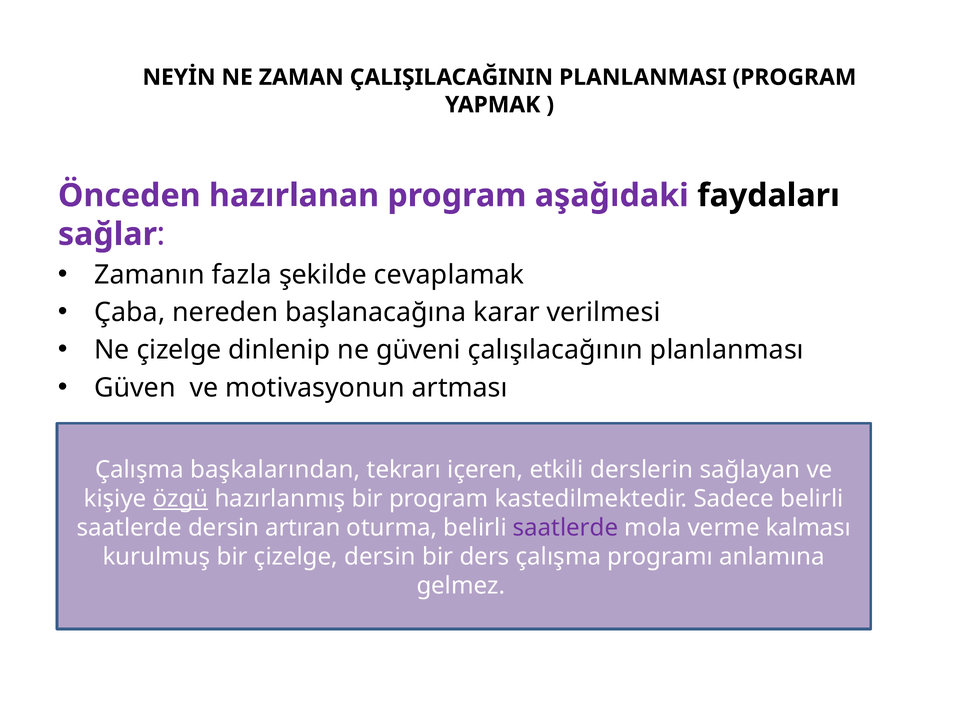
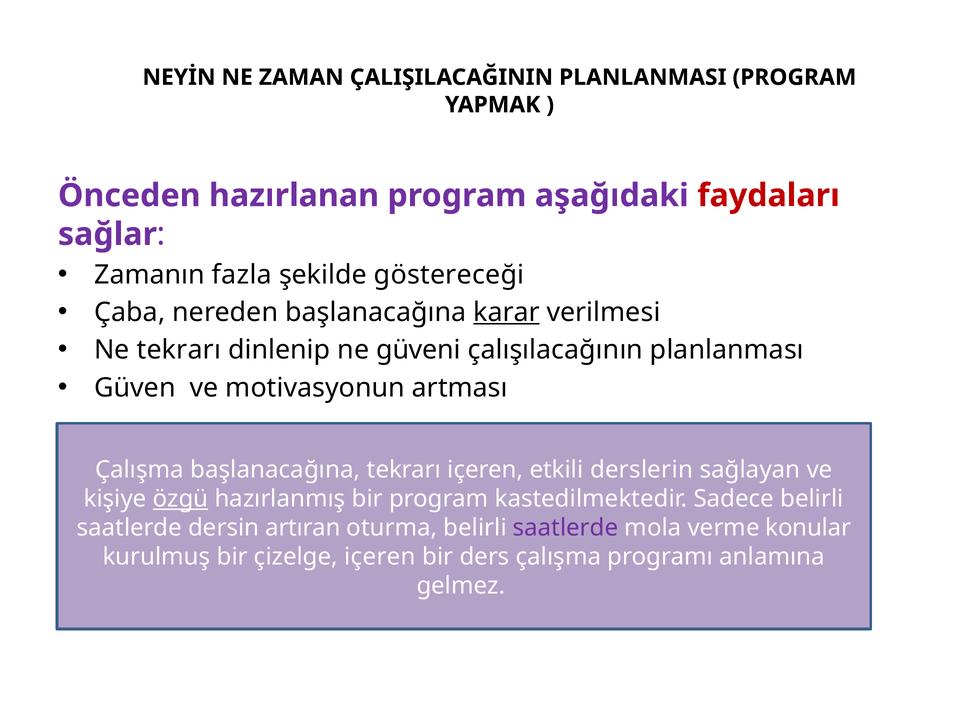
faydaları colour: black -> red (768, 195)
cevaplamak: cevaplamak -> göstereceği (449, 275)
karar underline: none -> present (507, 312)
Ne çizelge: çizelge -> tekrarı (179, 350)
Çalışma başkalarından: başkalarından -> başlanacağına (275, 470)
kalması: kalması -> konular (808, 527)
çizelge dersin: dersin -> içeren (380, 556)
